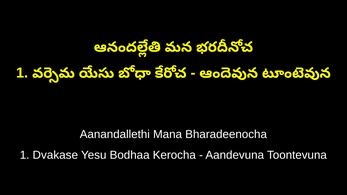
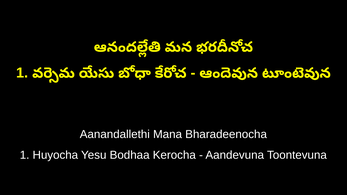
Dvakase: Dvakase -> Huyocha (55, 155)
